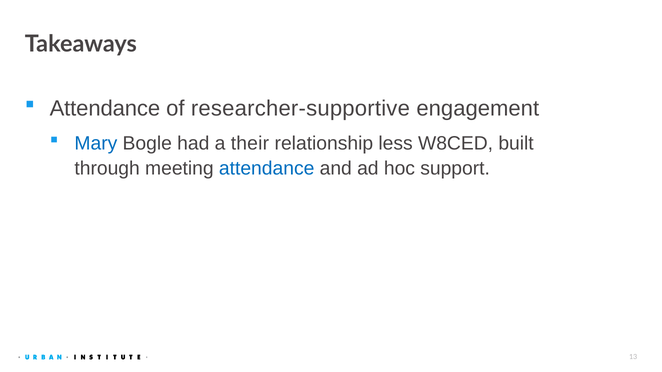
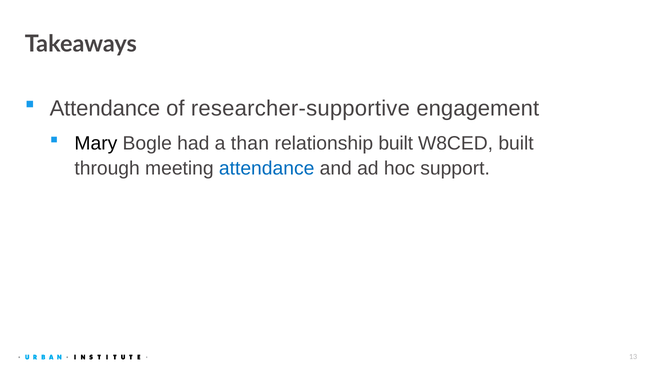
Mary colour: blue -> black (96, 143)
their: their -> than (250, 143)
relationship less: less -> built (396, 143)
